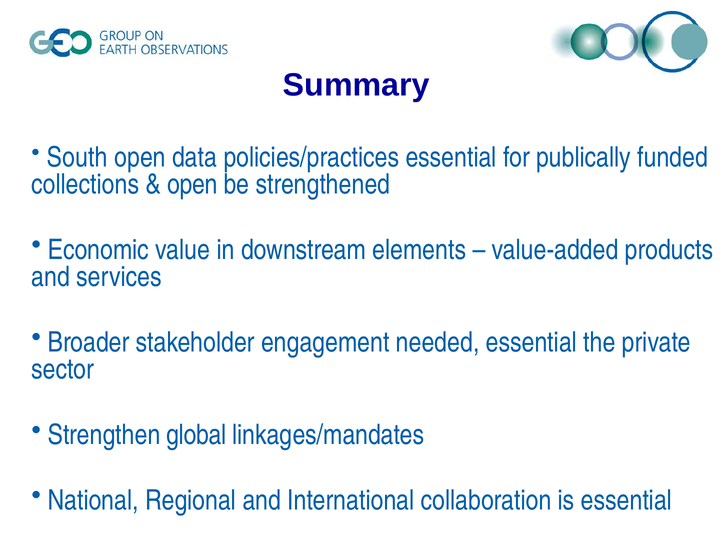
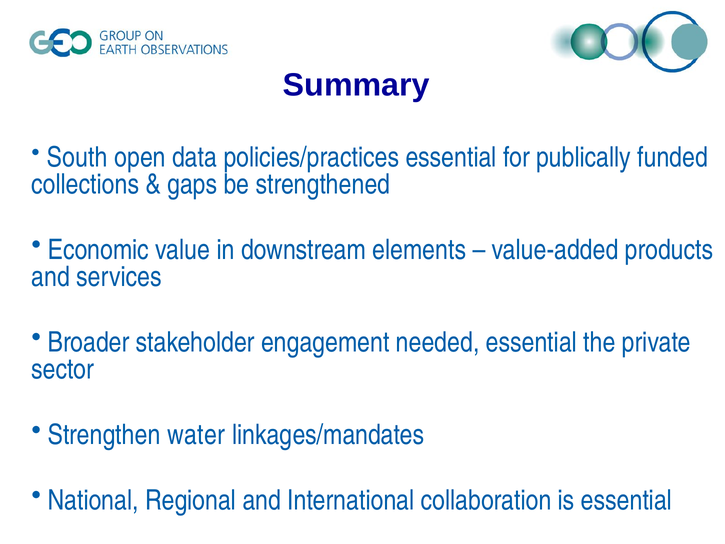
open: open -> gaps (192, 184)
global: global -> water (196, 435)
